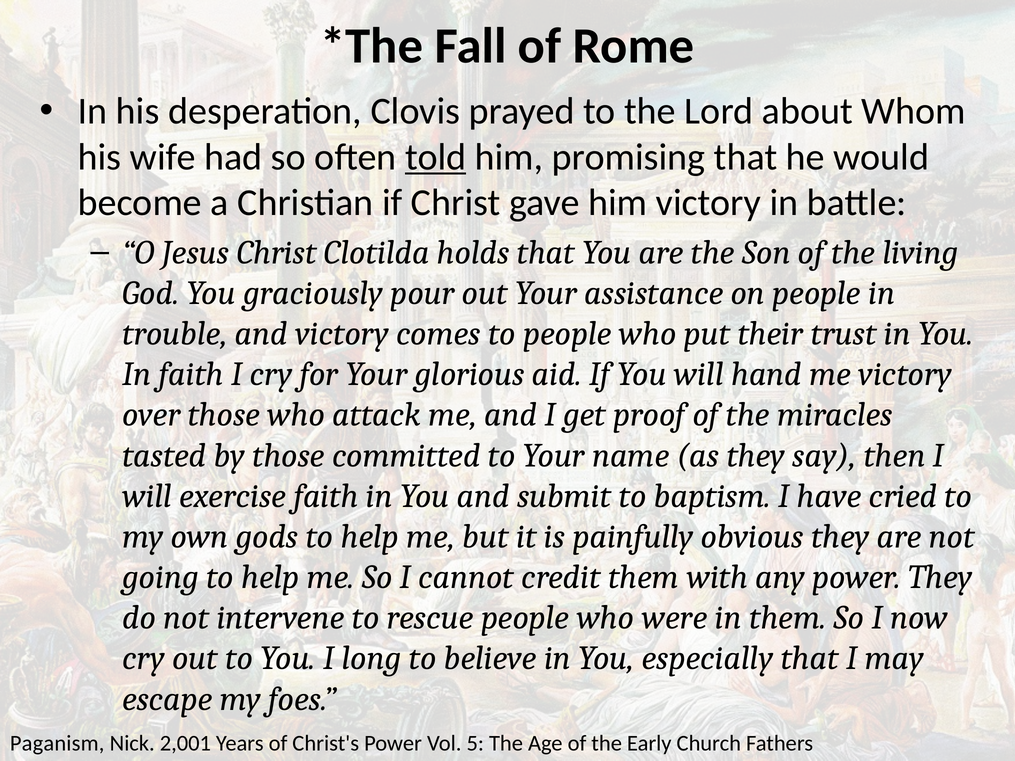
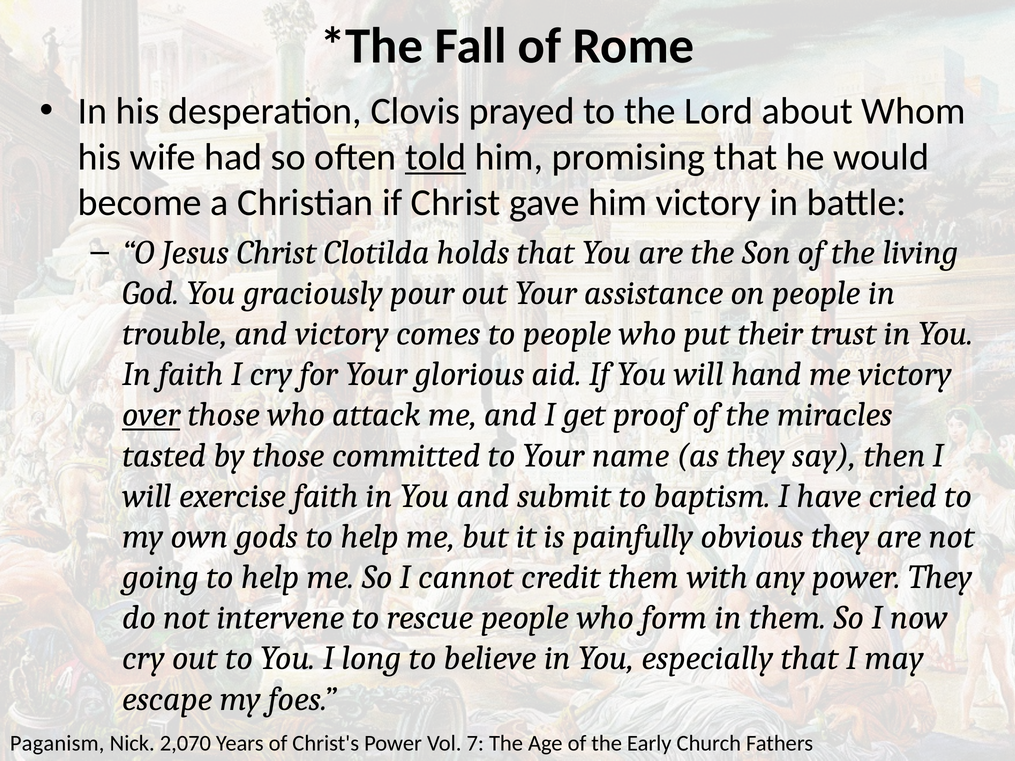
over underline: none -> present (151, 415)
were: were -> form (675, 618)
2,001: 2,001 -> 2,070 (185, 744)
5: 5 -> 7 (475, 744)
